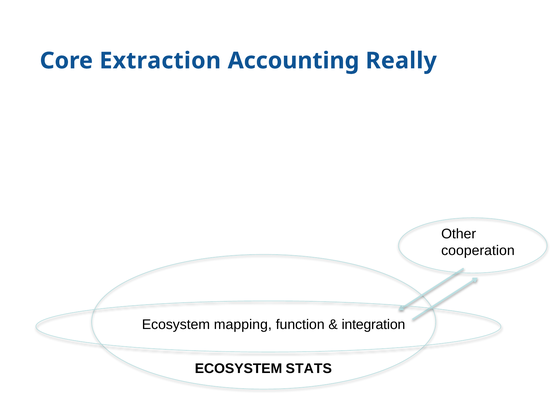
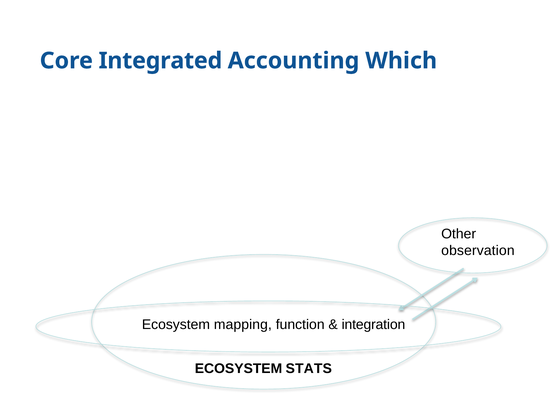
Extraction: Extraction -> Integrated (160, 61)
Really: Really -> Which (401, 61)
cooperation: cooperation -> observation (478, 251)
